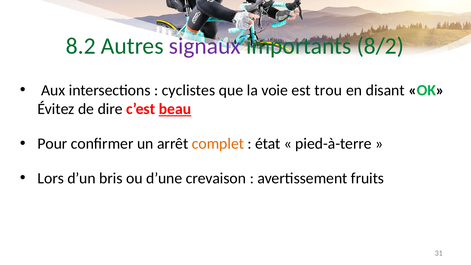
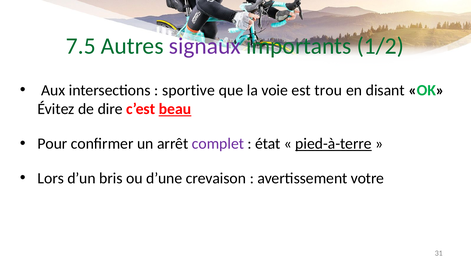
8.2: 8.2 -> 7.5 (81, 46)
8/2: 8/2 -> 1/2 (380, 46)
cyclistes: cyclistes -> sportive (189, 90)
complet colour: orange -> purple (218, 144)
pied-à-terre underline: none -> present (334, 144)
fruits: fruits -> votre (368, 178)
